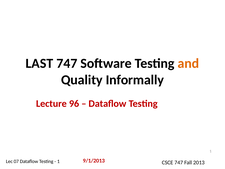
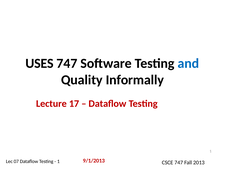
LAST: LAST -> USES (40, 63)
and colour: orange -> blue (188, 63)
96: 96 -> 17 (74, 103)
